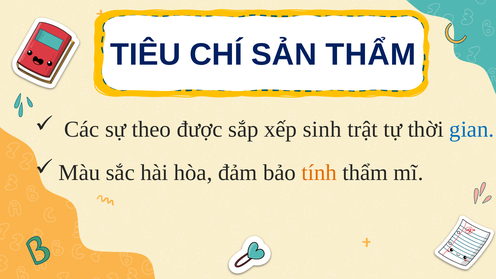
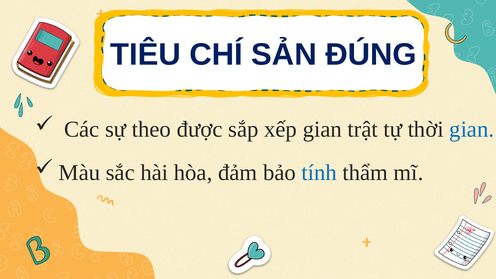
SẢN THẨM: THẨM -> ĐÚNG (371, 55)
xếp sinh: sinh -> gian (322, 129)
tính colour: orange -> blue (319, 173)
